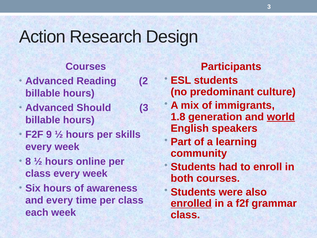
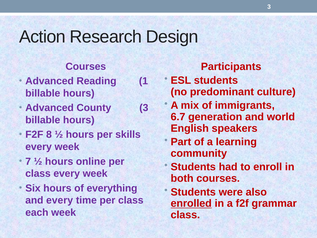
2: 2 -> 1 (143, 81)
Should: Should -> County (94, 108)
1.8: 1.8 -> 6.7 (178, 117)
world underline: present -> none (281, 117)
9: 9 -> 8 (49, 135)
8: 8 -> 7 (28, 161)
awareness: awareness -> everything (112, 188)
